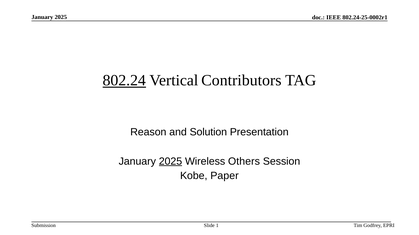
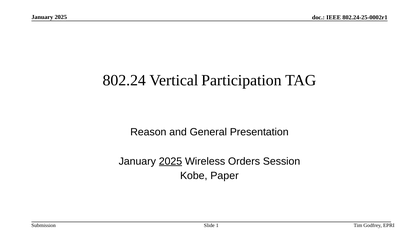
802.24 underline: present -> none (124, 81)
Contributors: Contributors -> Participation (241, 81)
Solution: Solution -> General (208, 132)
Others: Others -> Orders (244, 162)
